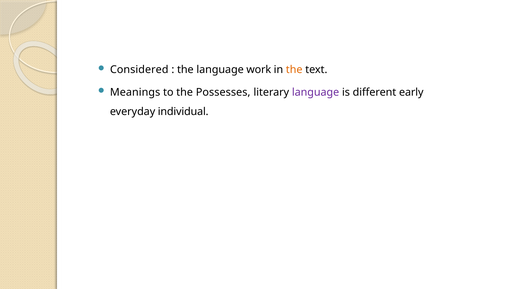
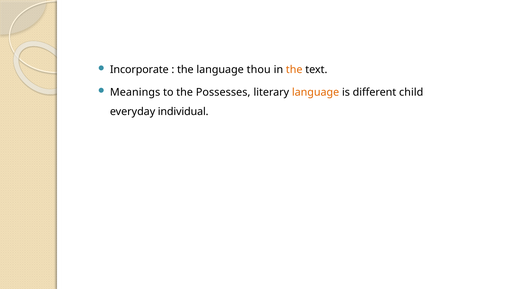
Considered: Considered -> Incorporate (139, 70)
work: work -> thou (259, 70)
language colour: purple -> orange (316, 92)
early: early -> child (411, 92)
